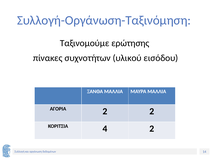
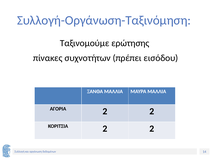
υλικού: υλικού -> πρέπει (127, 58)
ΚΟΡΙΤΣΙΑ 4: 4 -> 2 (105, 129)
